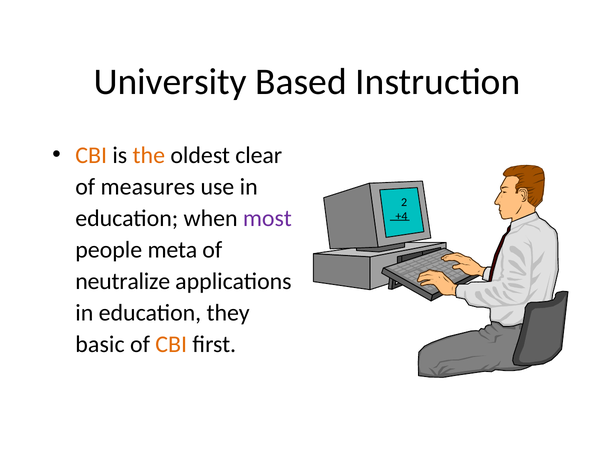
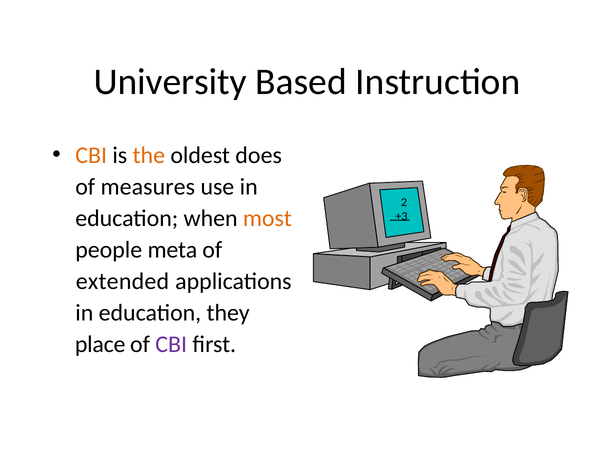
clear: clear -> does (259, 155)
most colour: purple -> orange (267, 218)
+4: +4 -> +3 (401, 217)
neutralize: neutralize -> extended (122, 281)
basic: basic -> place (100, 345)
CBI colour: orange -> purple (171, 345)
